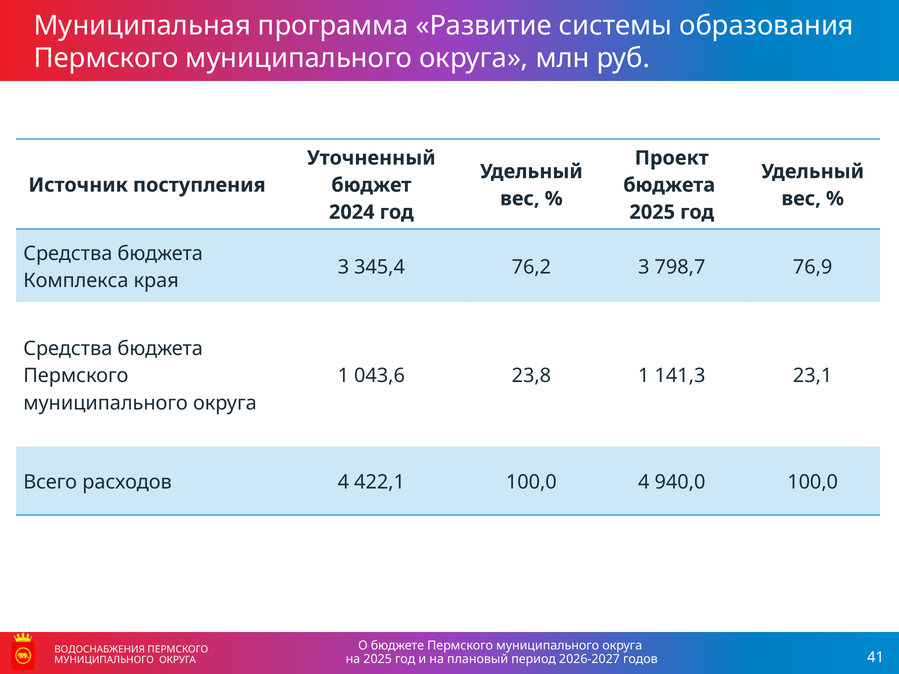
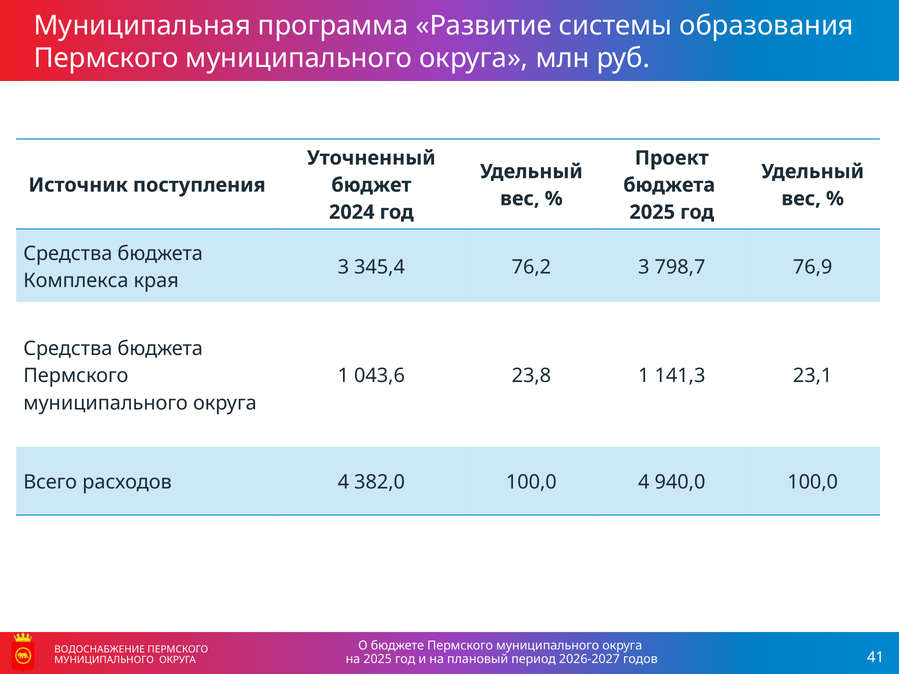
422,1: 422,1 -> 382,0 (380, 482)
ВОДОСНАБЖЕНИЯ: ВОДОСНАБЖЕНИЯ -> ВОДОСНАБЖЕНИЕ (100, 650)
